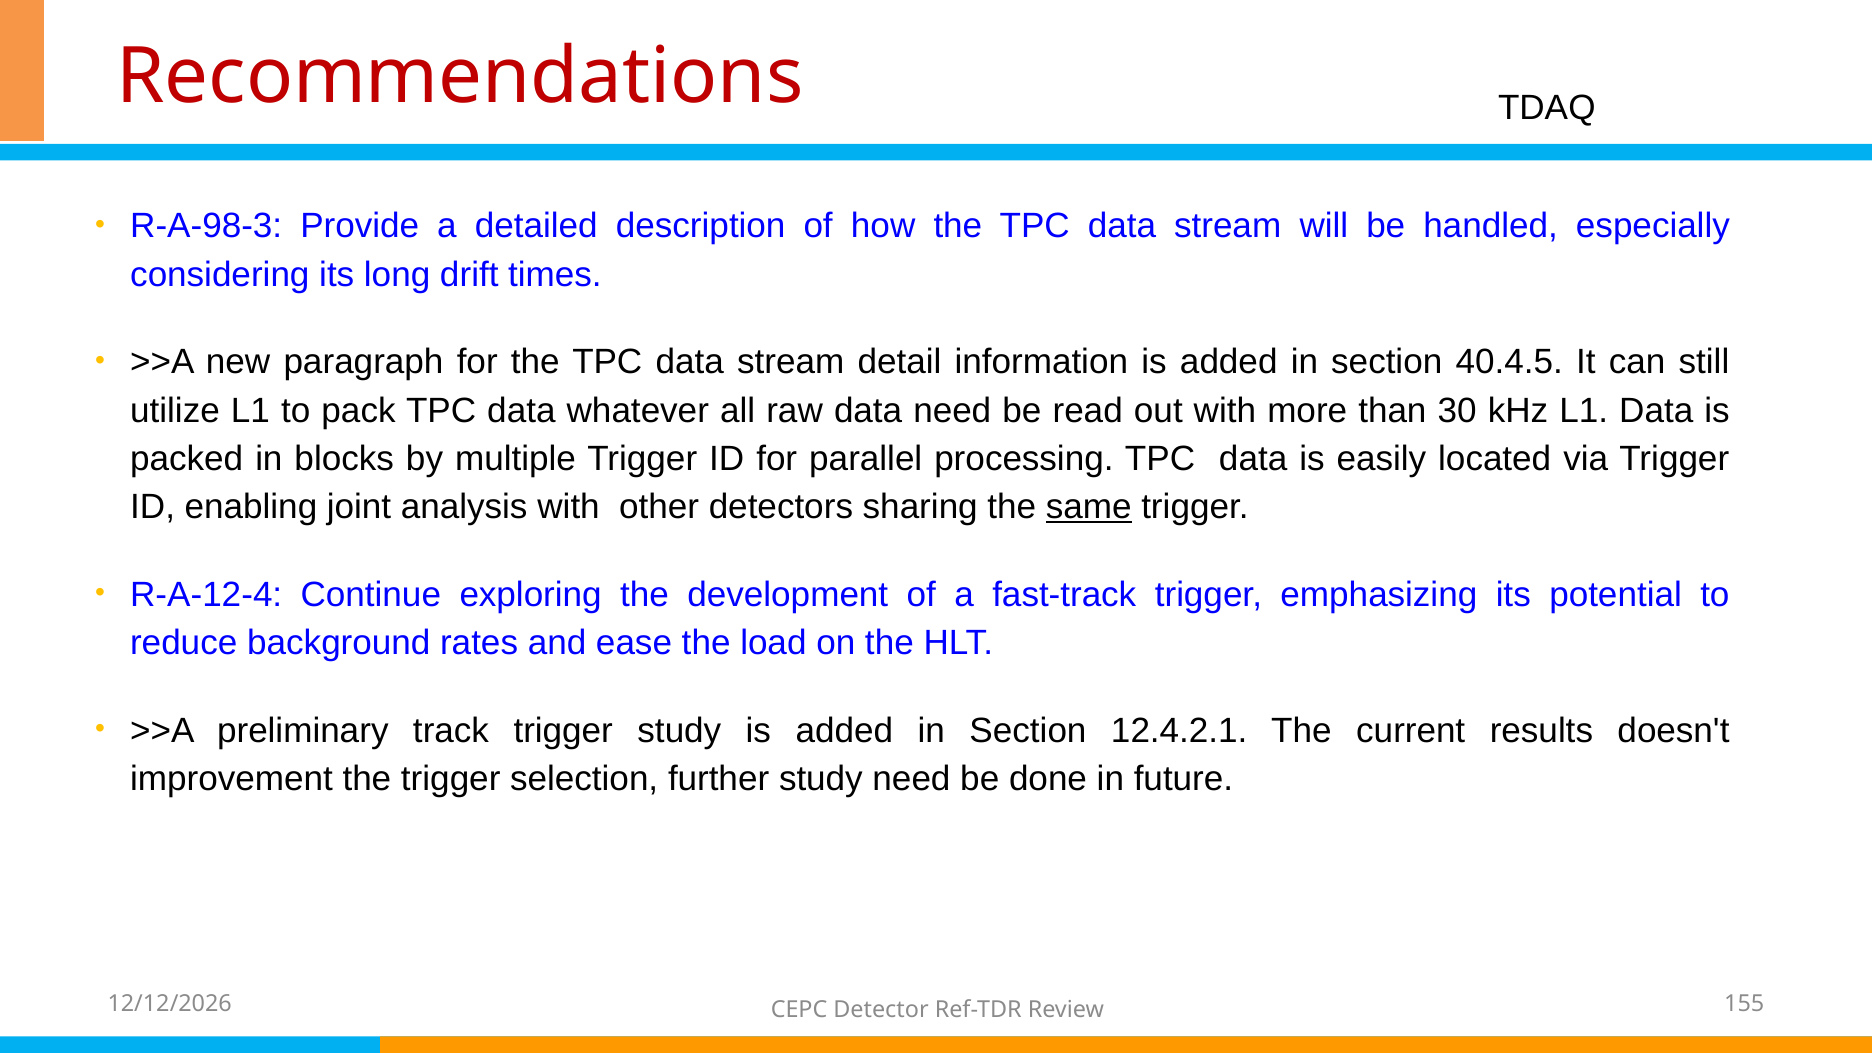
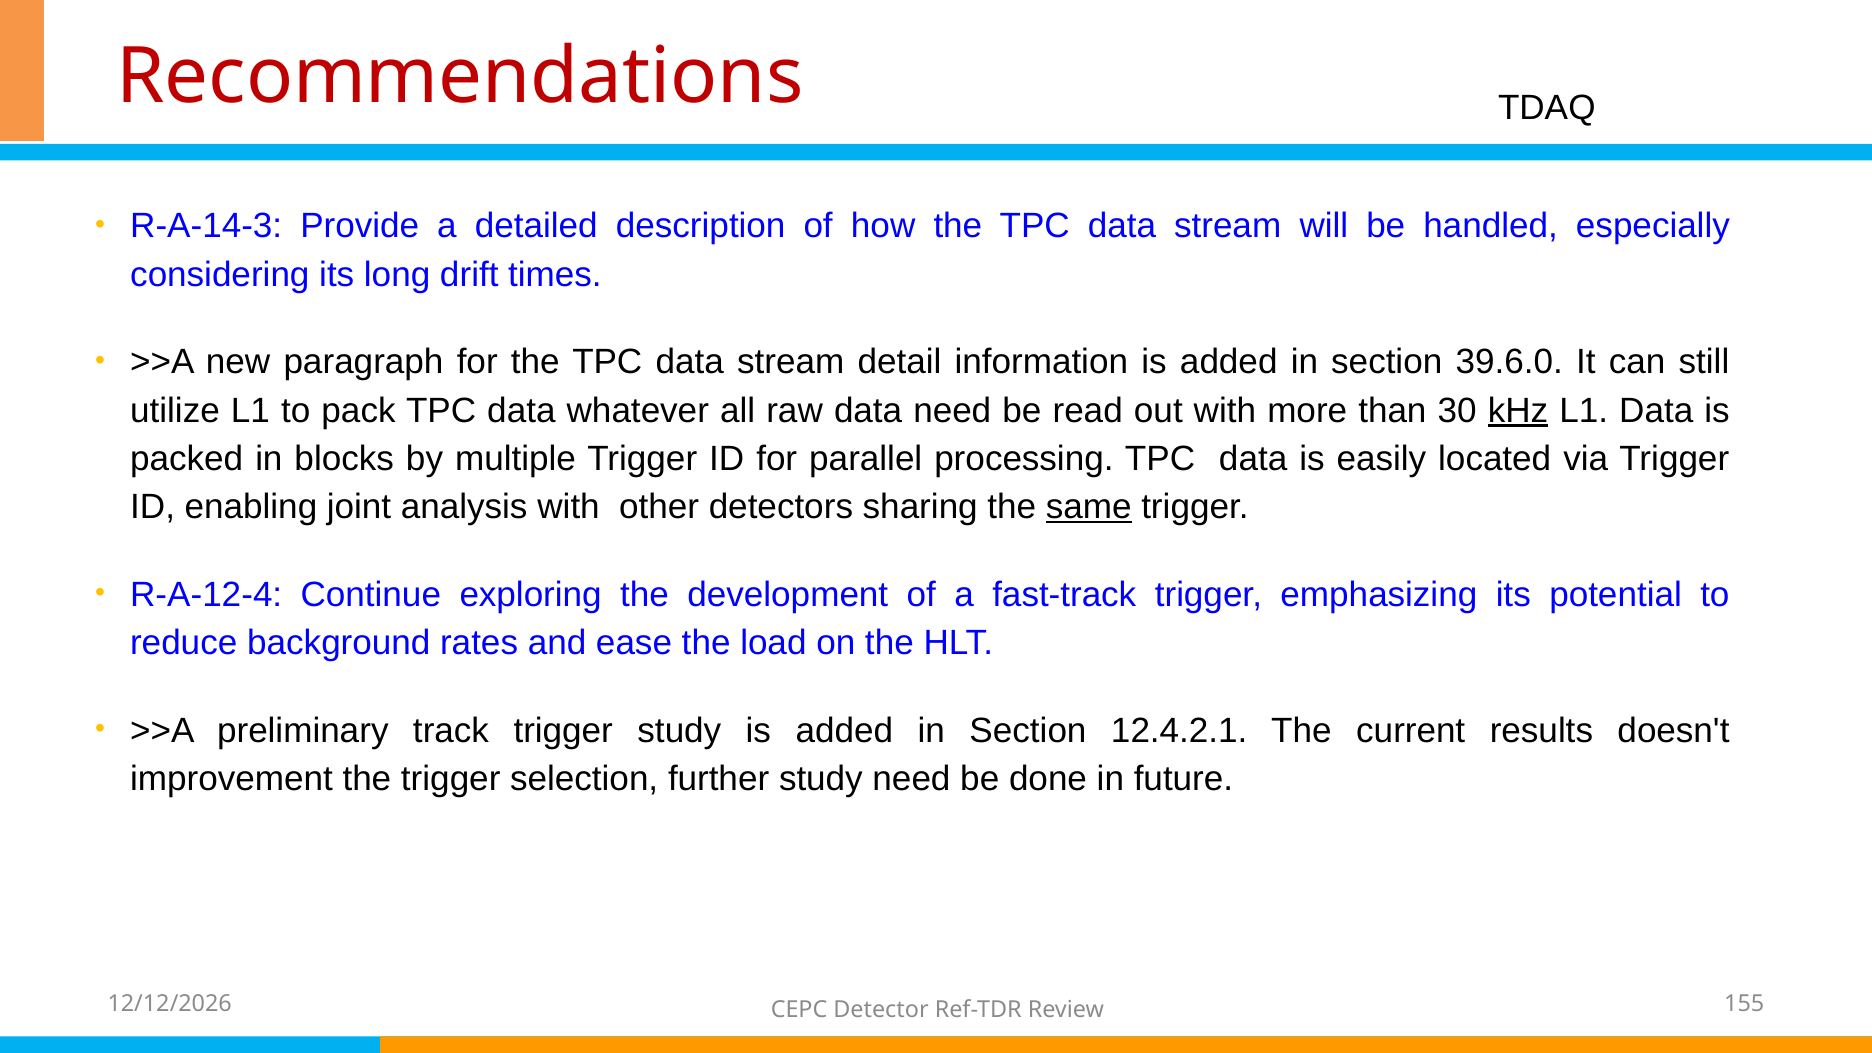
R-A-98-3: R-A-98-3 -> R-A-14-3 (206, 226)
40.4.5: 40.4.5 -> 39.6.0 (1509, 362)
kHz underline: none -> present (1518, 410)
